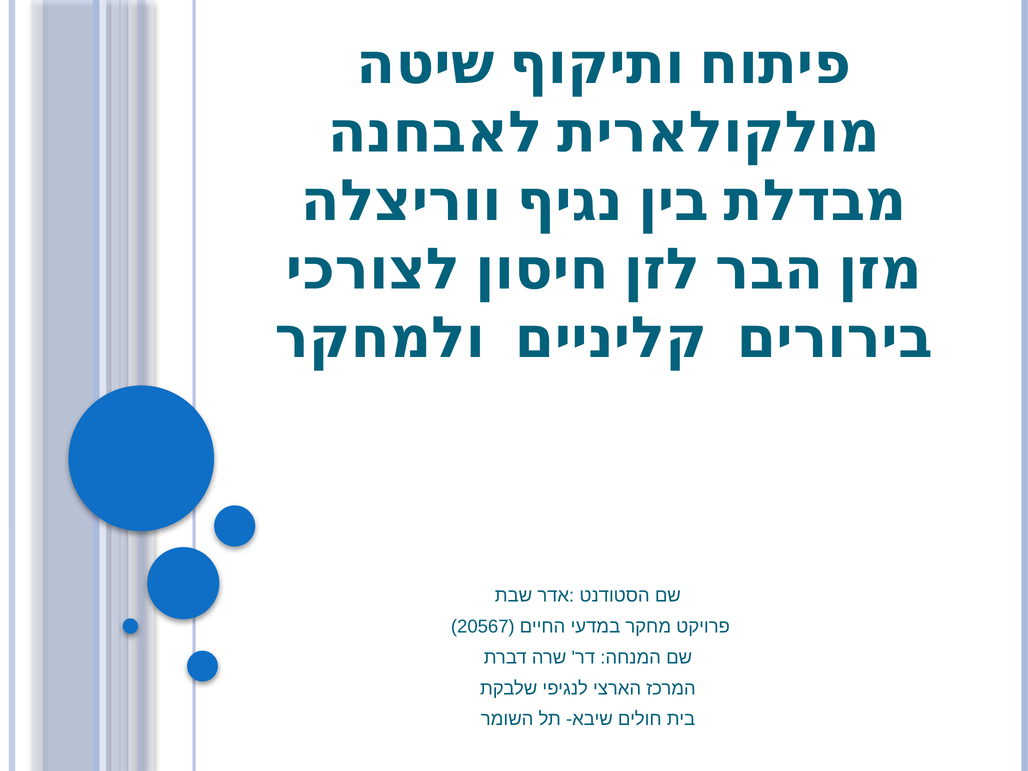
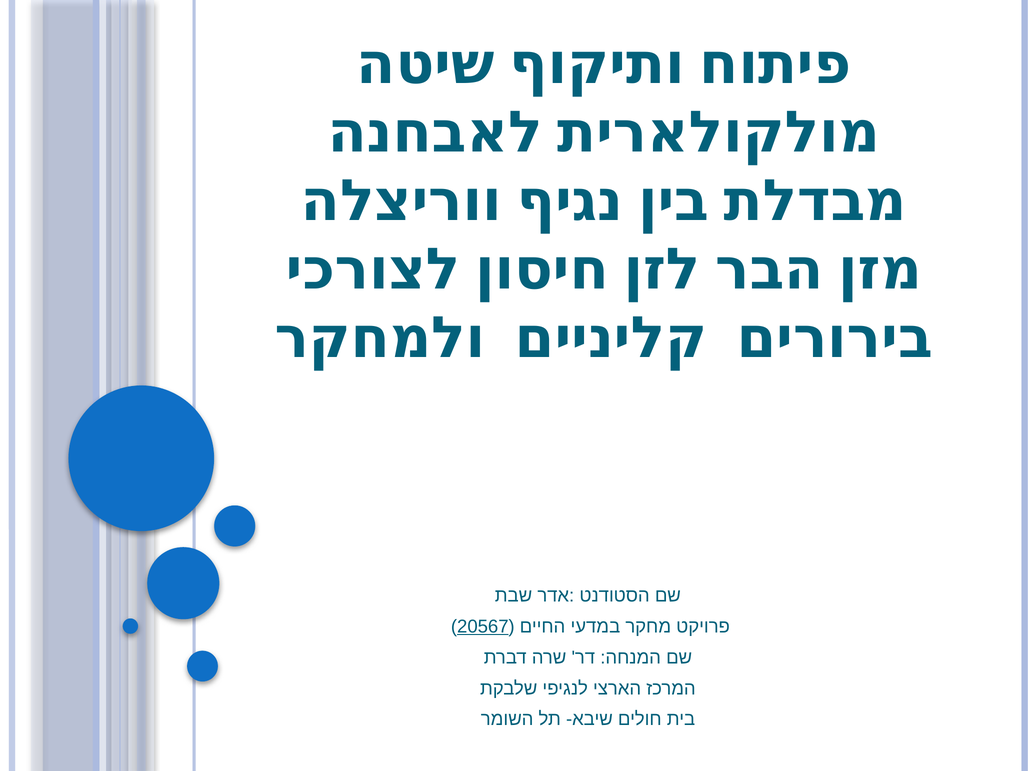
20567 underline: none -> present (483, 627)
